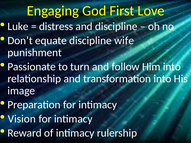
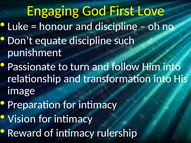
distress: distress -> honour (56, 26)
wife: wife -> such (124, 41)
